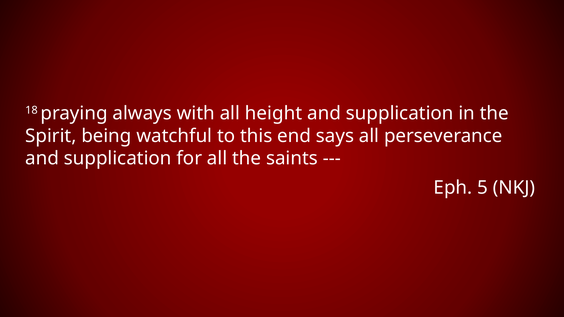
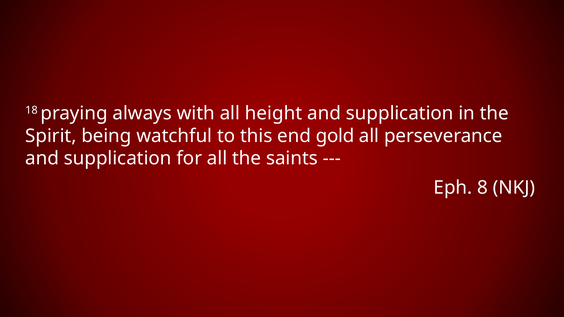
says: says -> gold (335, 136)
5: 5 -> 8 (483, 188)
